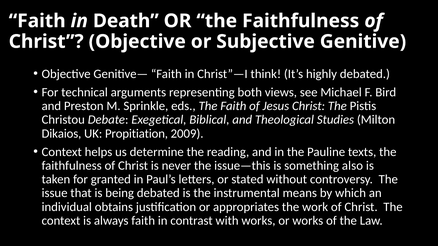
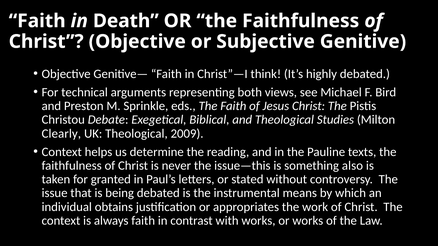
Dikaios: Dikaios -> Clearly (61, 134)
UK Propitiation: Propitiation -> Theological (136, 134)
